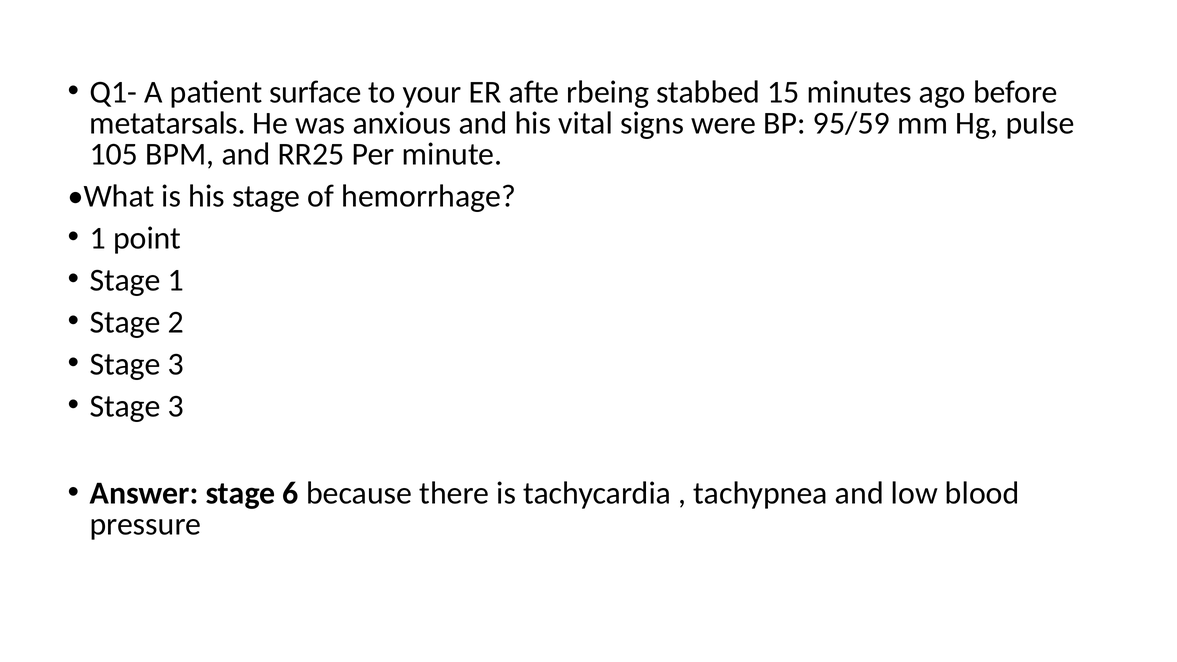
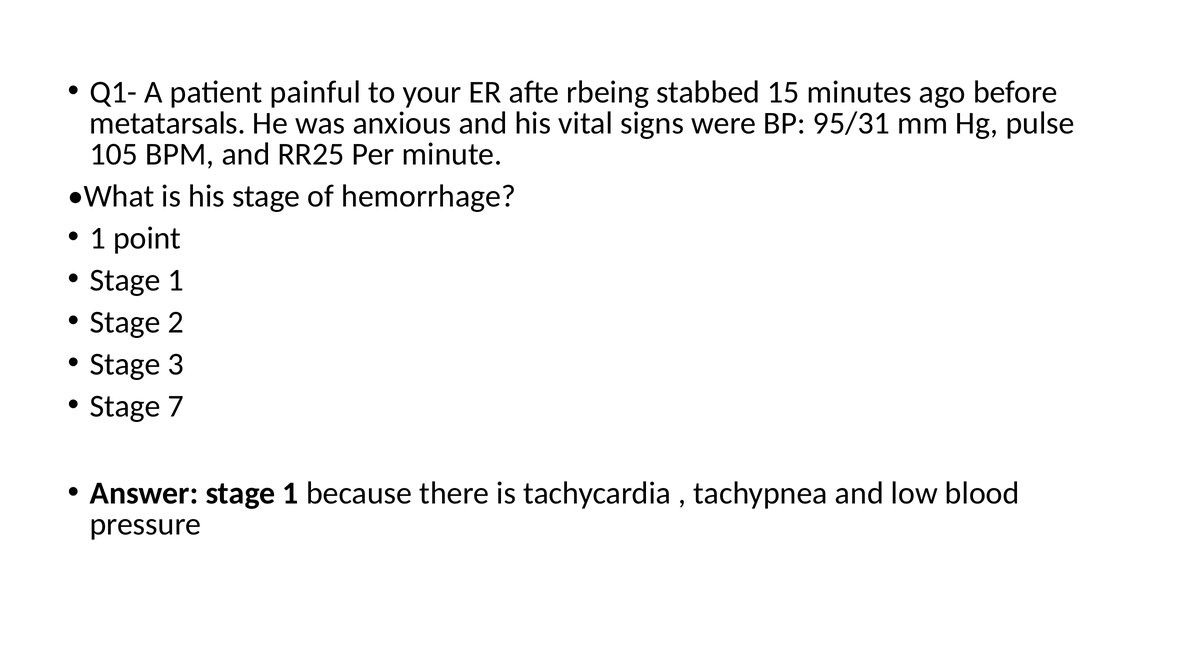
surface: surface -> painful (315, 92)
95/59: 95/59 -> 95/31 (851, 123)
3: 3 -> 7 (176, 406)
Answer stage 6: 6 -> 1 (291, 493)
